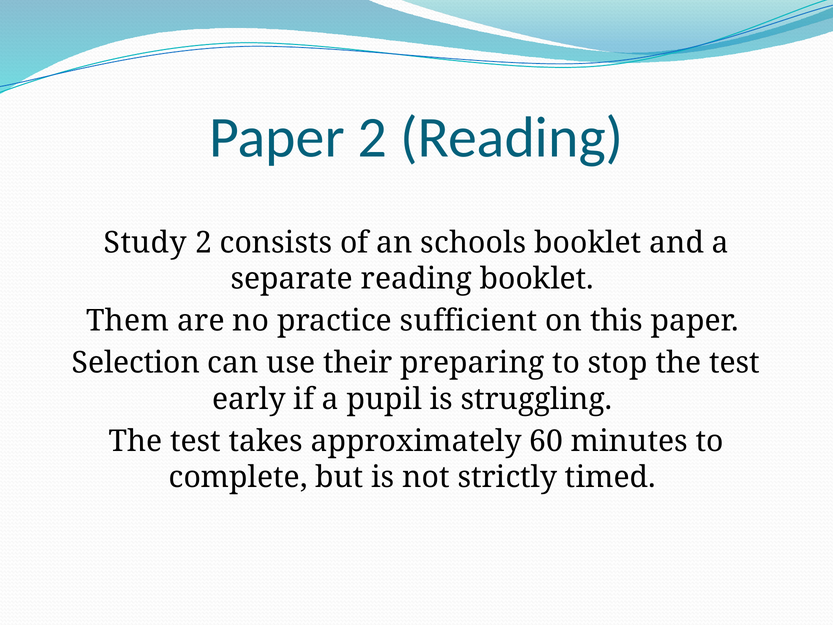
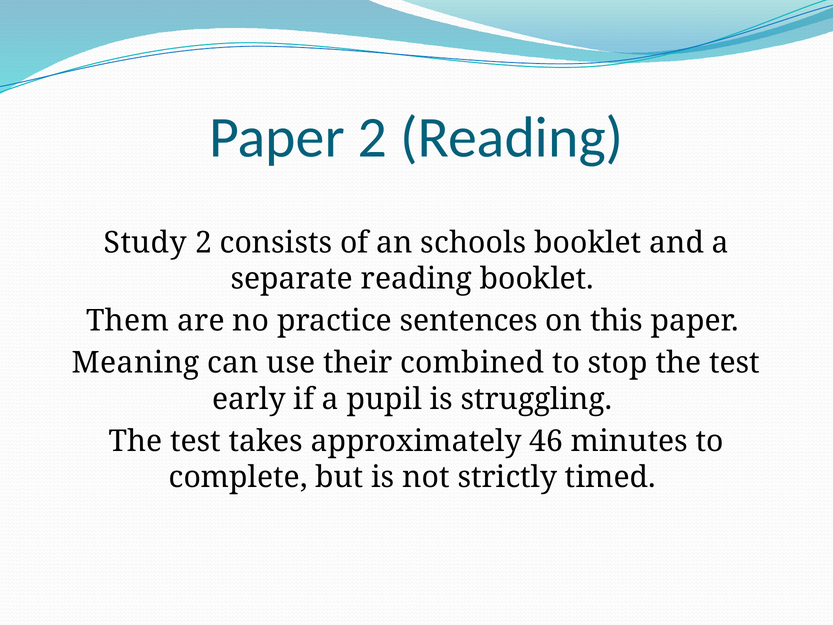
sufficient: sufficient -> sentences (469, 321)
Selection: Selection -> Meaning (136, 363)
preparing: preparing -> combined (472, 363)
60: 60 -> 46 (546, 441)
